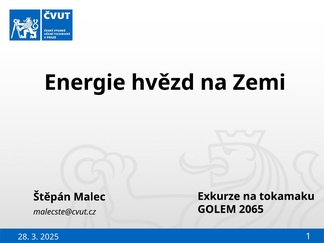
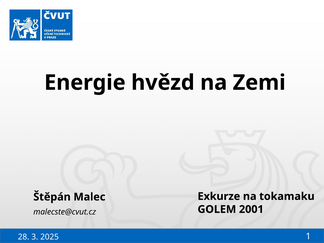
2065: 2065 -> 2001 (251, 209)
